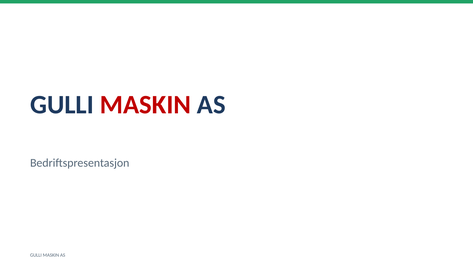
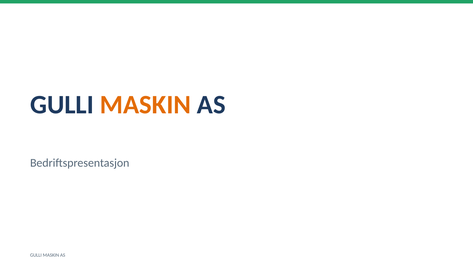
MASKIN colour: red -> orange (145, 105)
